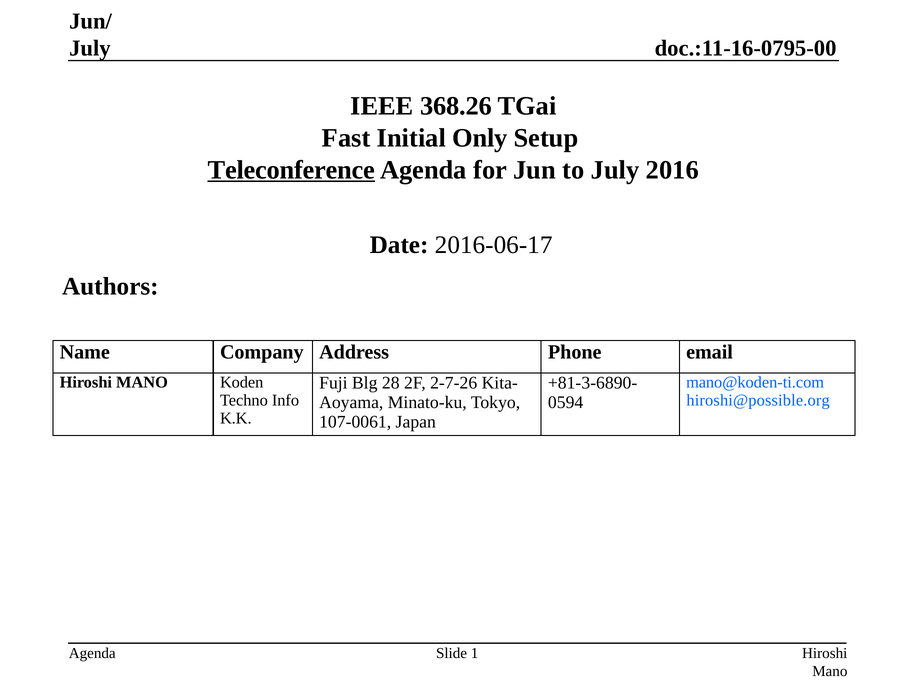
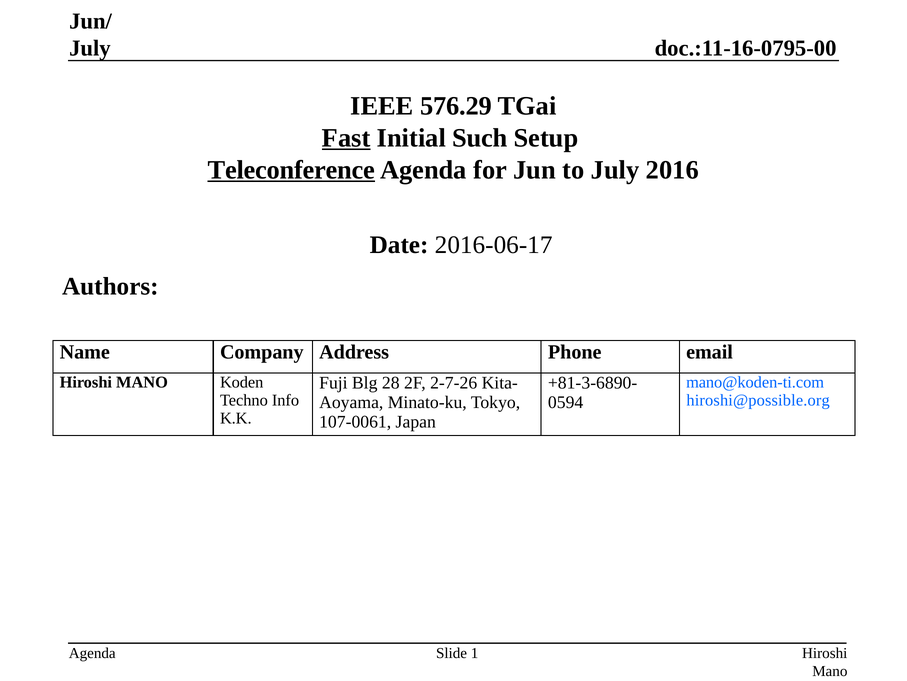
368.26: 368.26 -> 576.29 (456, 106)
Fast underline: none -> present (346, 138)
Only: Only -> Such (480, 138)
